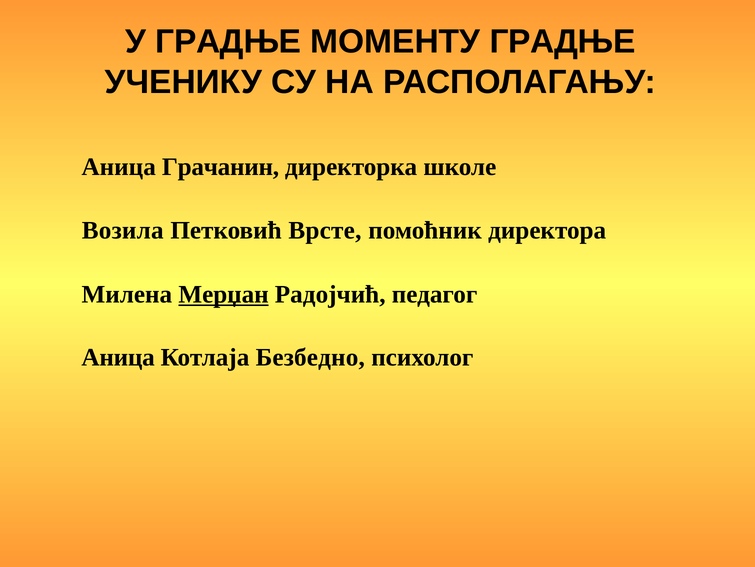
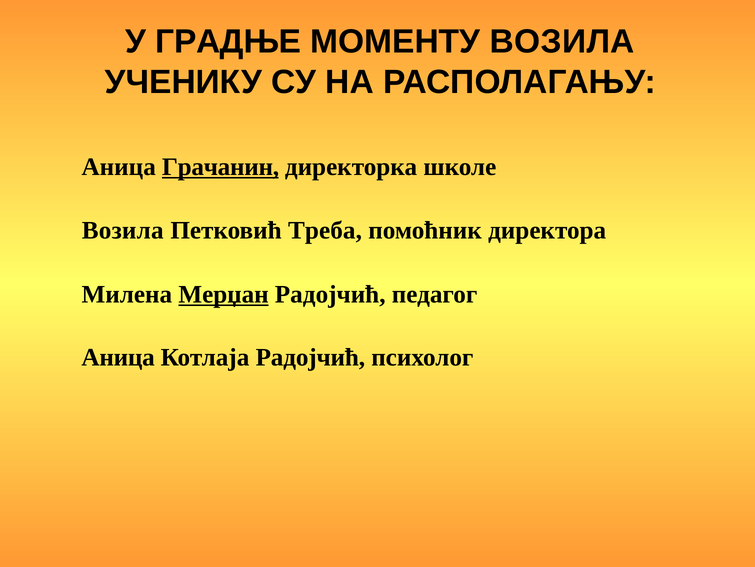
МОМЕНТУ ГРАДЊЕ: ГРАДЊЕ -> ВОЗИЛА (562, 42)
Грачанин underline: none -> present (221, 167)
Врсте: Врсте -> Треба (325, 230)
Котлаја Безбедно: Безбедно -> Радојчић (310, 357)
